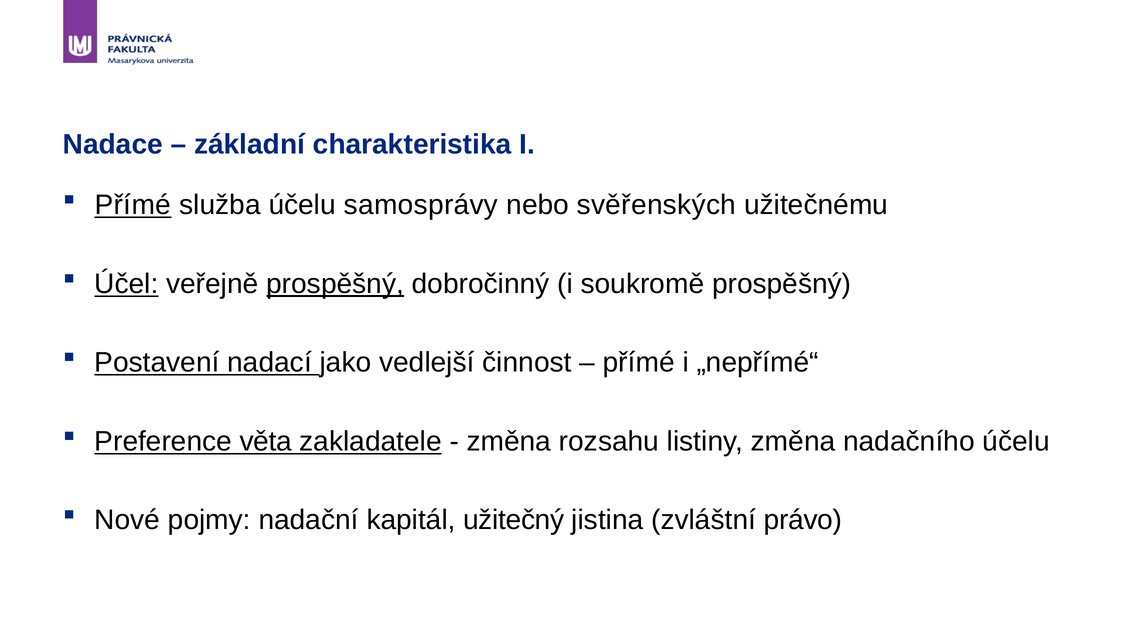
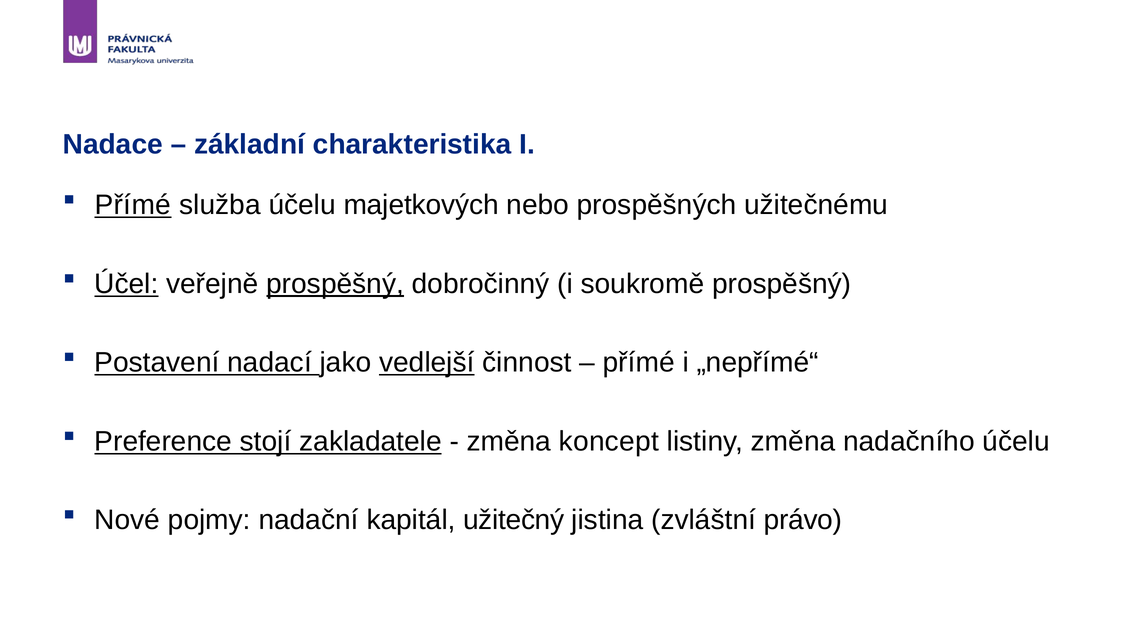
samosprávy: samosprávy -> majetkových (421, 205)
svěřenských: svěřenských -> prospěšných (657, 205)
vedlejší underline: none -> present (427, 363)
věta: věta -> stojí (266, 442)
rozsahu: rozsahu -> koncept (609, 442)
